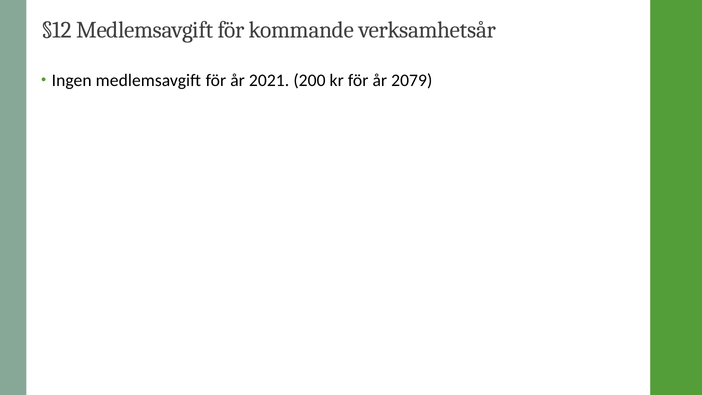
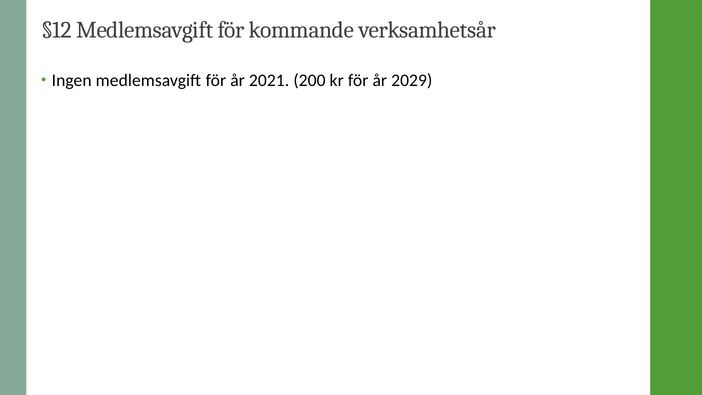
2079: 2079 -> 2029 (412, 80)
